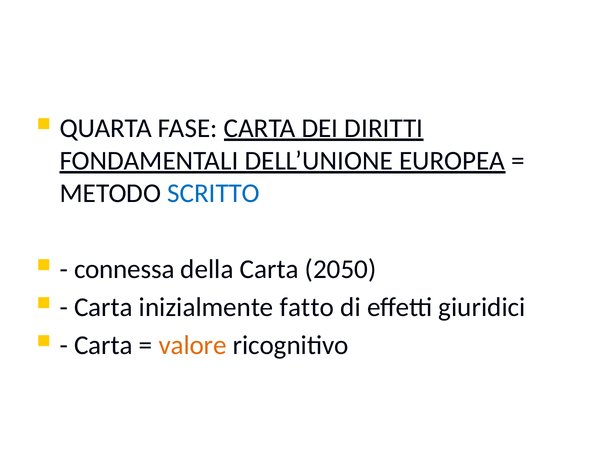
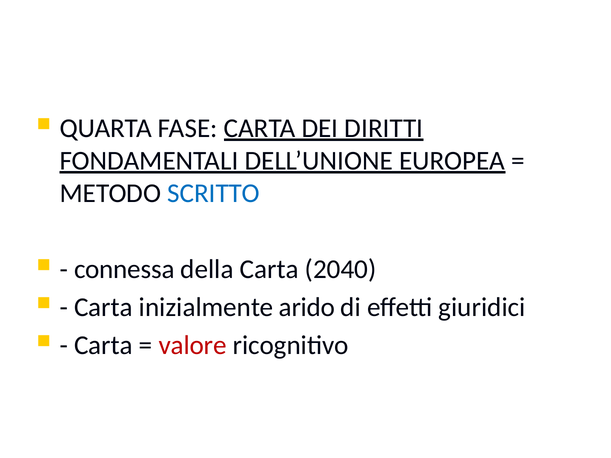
2050: 2050 -> 2040 (341, 269)
fatto: fatto -> arido (307, 307)
valore colour: orange -> red (193, 345)
